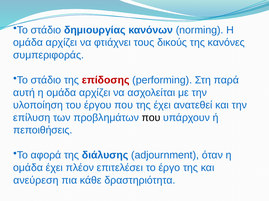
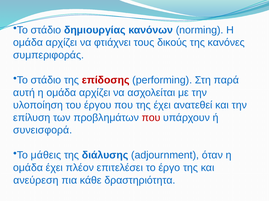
που colour: black -> red (151, 118)
πεποιθήσεις: πεποιθήσεις -> συνεισφορά (43, 131)
αφορά: αφορά -> μάθεις (46, 156)
